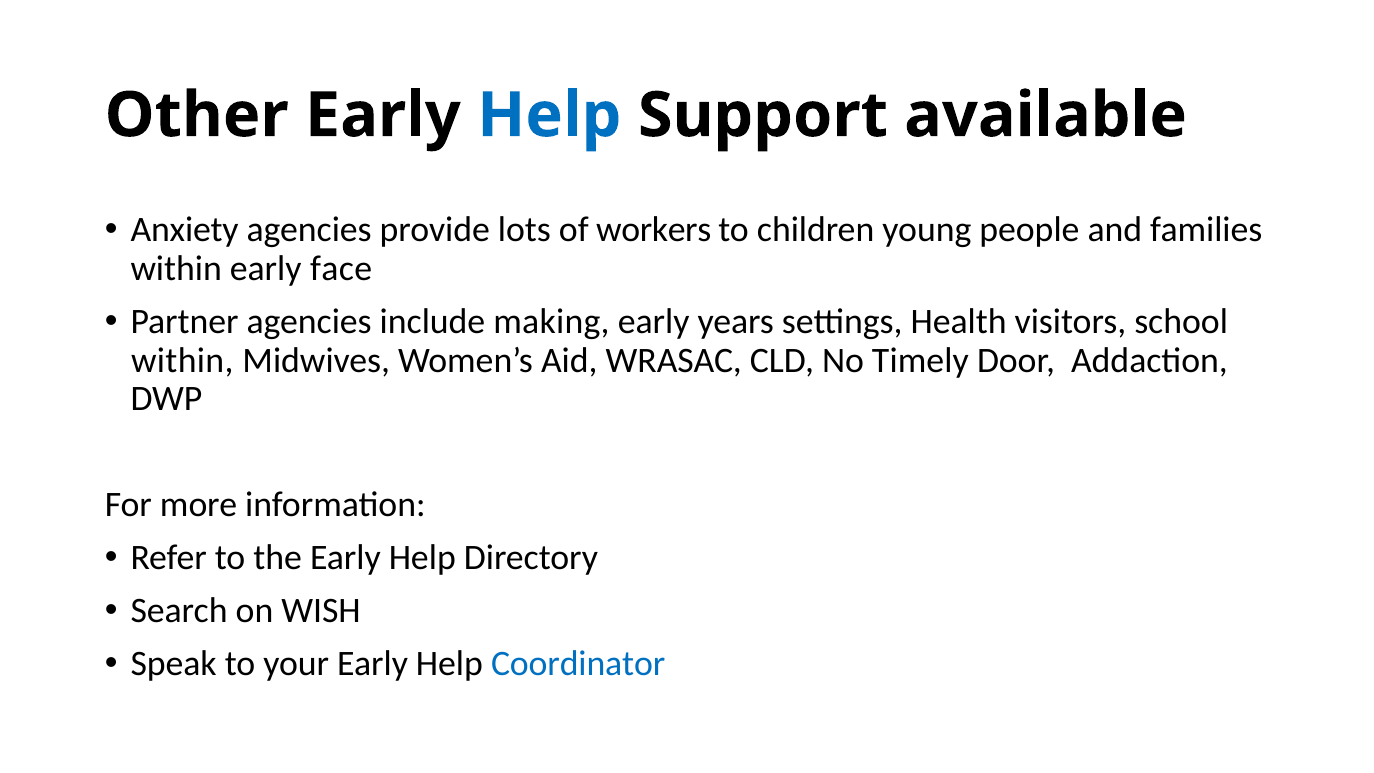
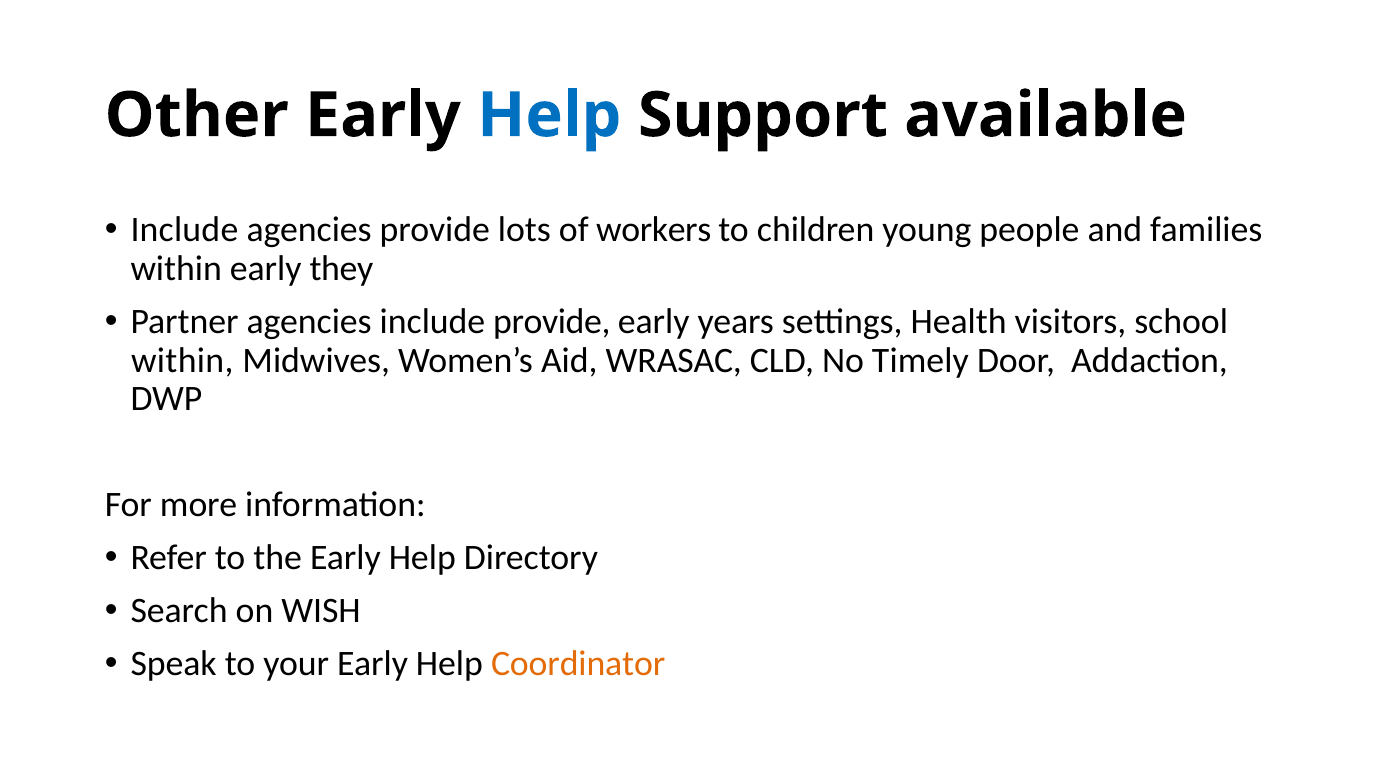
Anxiety: Anxiety -> Include (184, 230)
face: face -> they (341, 269)
include making: making -> provide (552, 322)
Coordinator colour: blue -> orange (578, 664)
